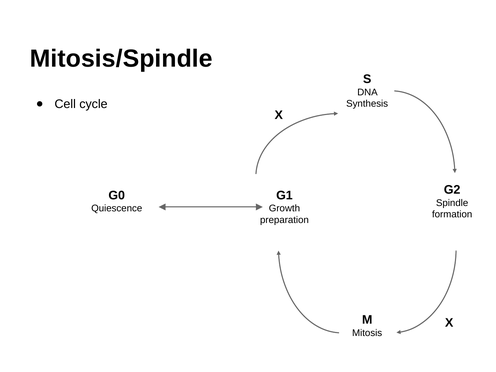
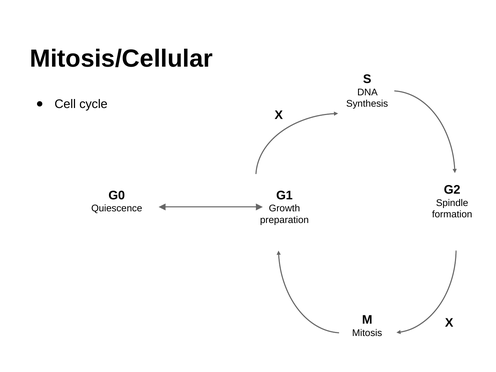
Mitosis/Spindle: Mitosis/Spindle -> Mitosis/Cellular (121, 59)
